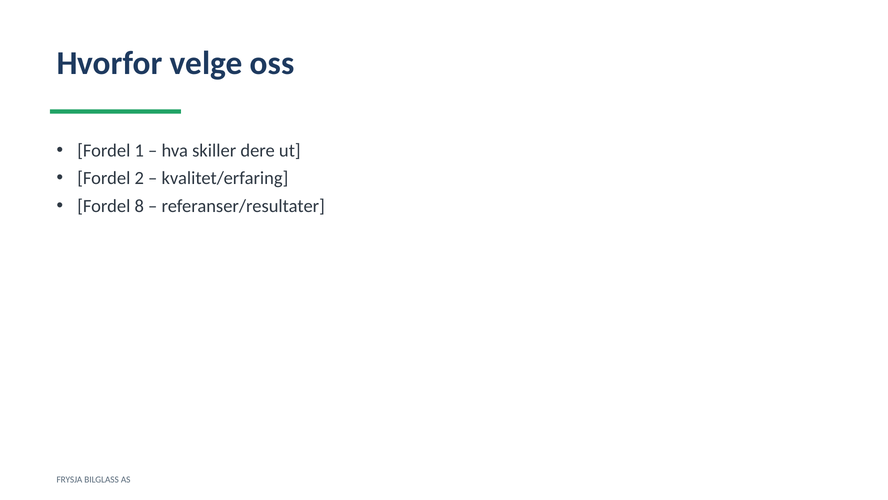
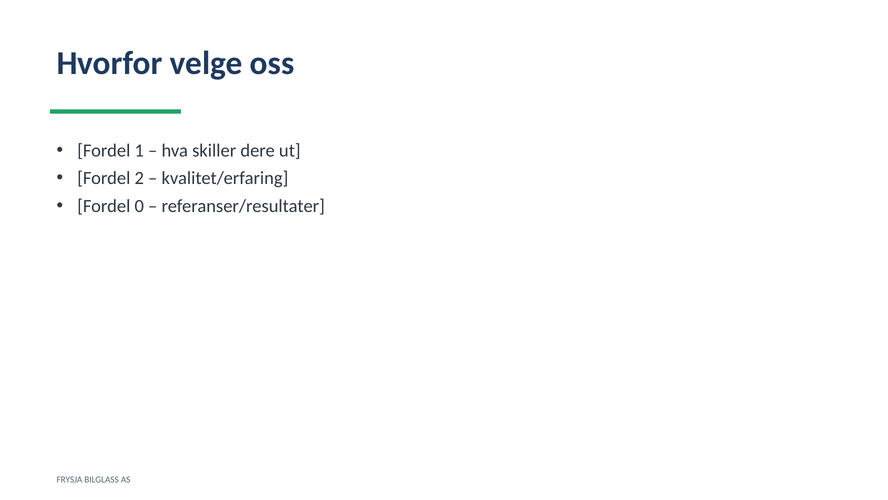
8: 8 -> 0 (139, 206)
